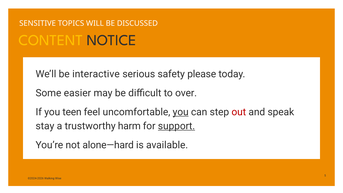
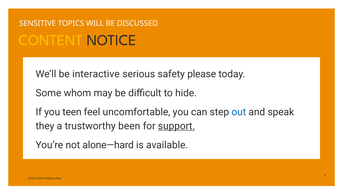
easier: easier -> whom (77, 93)
over: over -> hide (186, 93)
you underline: present -> none (181, 112)
out colour: red -> blue (239, 112)
stay: stay -> they (45, 126)
harm: harm -> been (129, 126)
